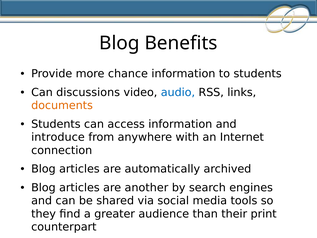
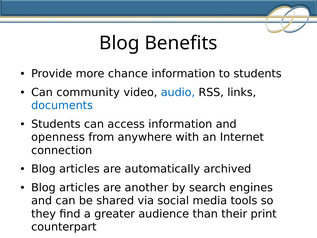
discussions: discussions -> community (88, 92)
documents colour: orange -> blue (62, 105)
introduce: introduce -> openness (58, 137)
